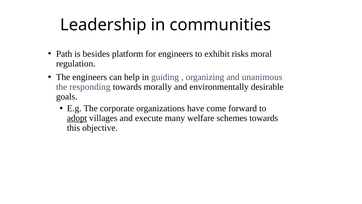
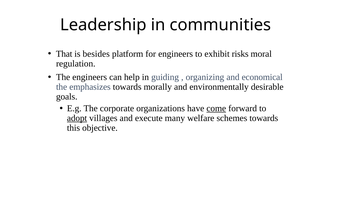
Path: Path -> That (64, 54)
unanimous: unanimous -> economical (262, 77)
responding: responding -> emphasizes (90, 87)
come underline: none -> present (216, 108)
